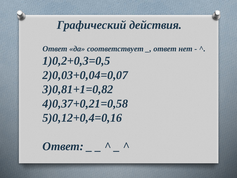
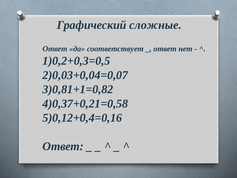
действия: действия -> сложные (155, 25)
